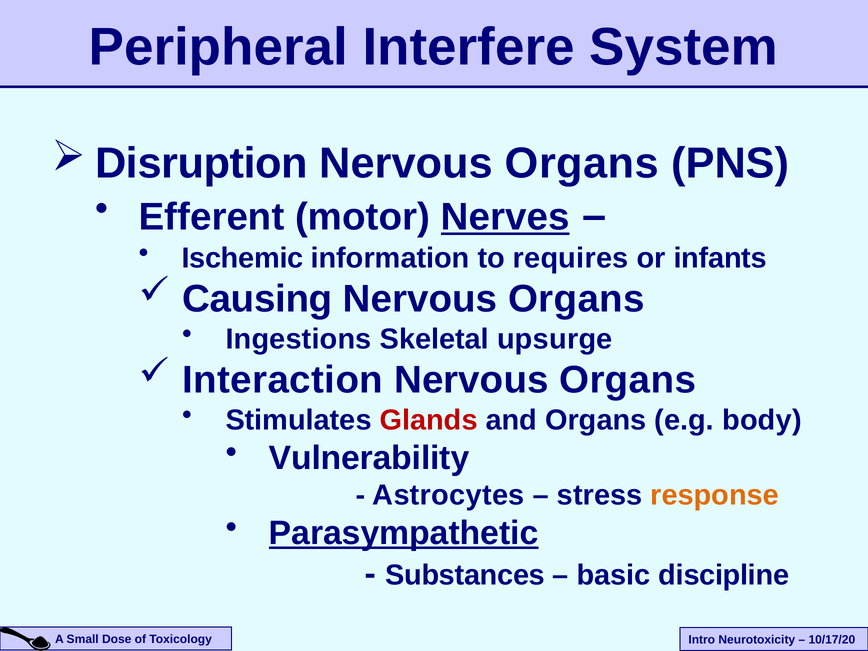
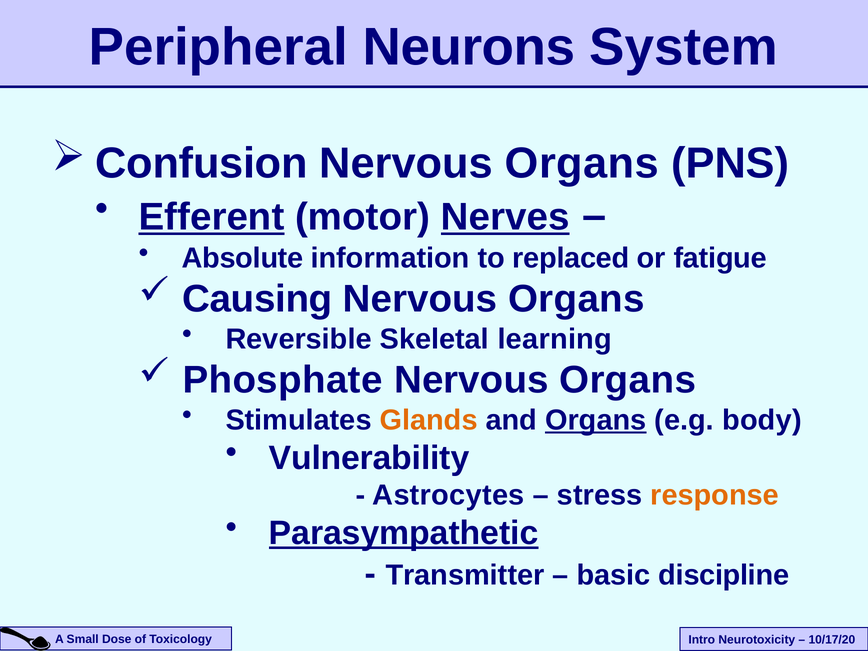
Interfere: Interfere -> Neurons (469, 47)
Disruption: Disruption -> Confusion (201, 164)
Efferent underline: none -> present (212, 217)
Ischemic: Ischemic -> Absolute (242, 258)
requires: requires -> replaced (571, 258)
infants: infants -> fatigue (720, 258)
Ingestions: Ingestions -> Reversible (299, 339)
upsurge: upsurge -> learning (555, 339)
Interaction: Interaction -> Phosphate (283, 380)
Glands colour: red -> orange (429, 420)
Organs underline: none -> present (596, 420)
Substances: Substances -> Transmitter (465, 575)
